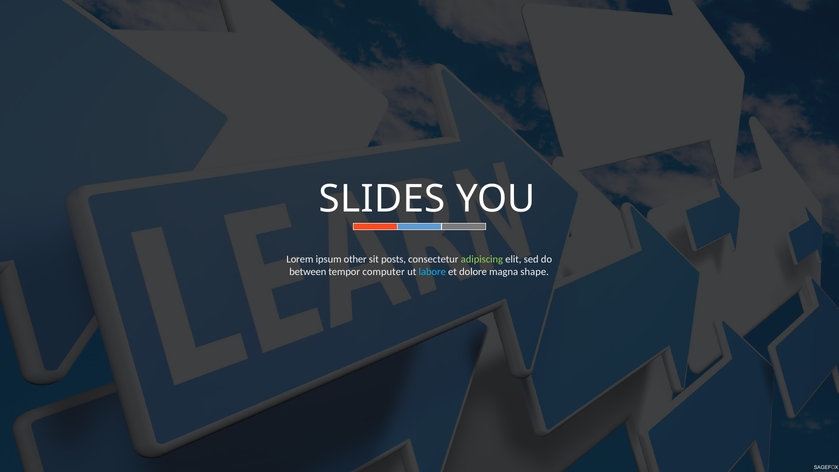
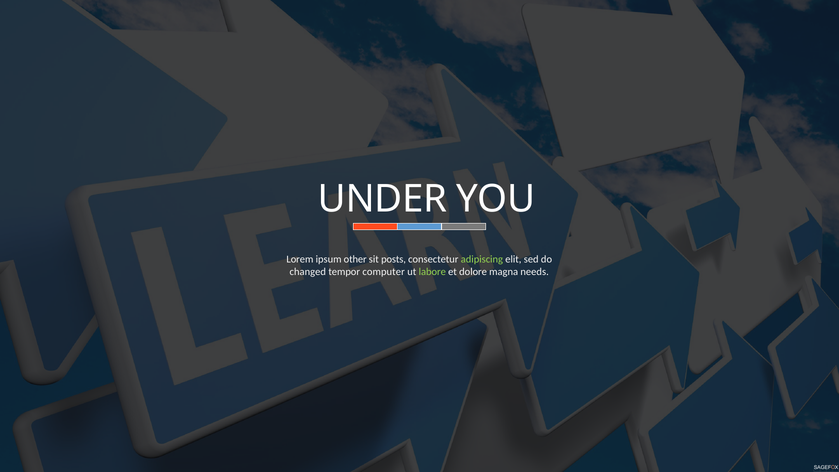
SLIDES: SLIDES -> UNDER (382, 199)
between: between -> changed (308, 272)
labore colour: light blue -> light green (432, 272)
shape: shape -> needs (535, 272)
